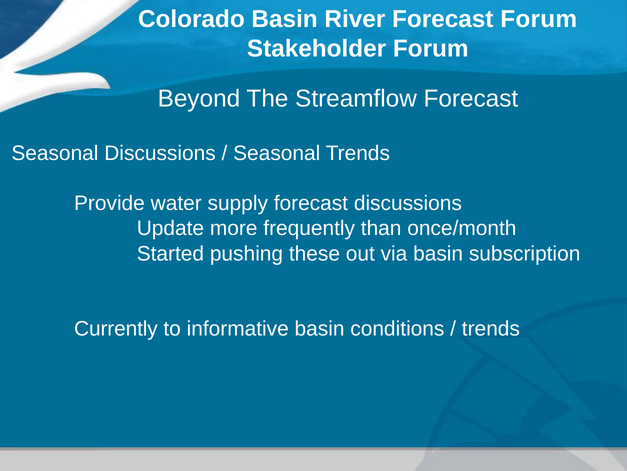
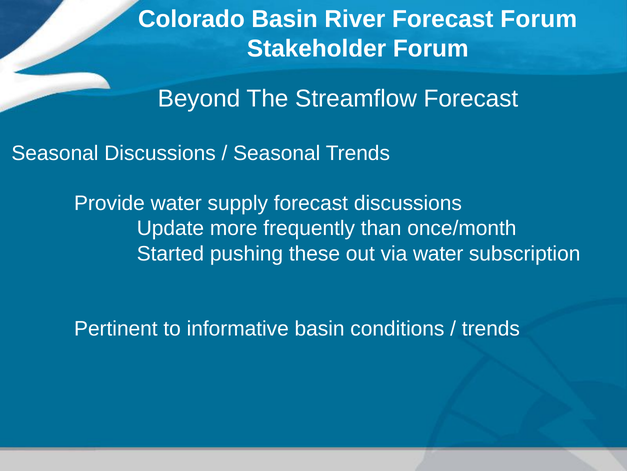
via basin: basin -> water (438, 253)
Currently: Currently -> Pertinent (116, 328)
